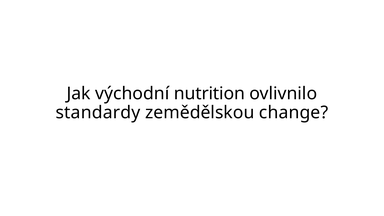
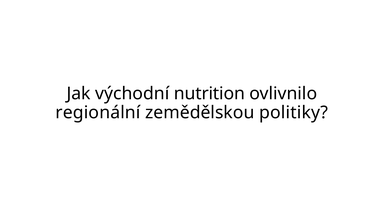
standardy: standardy -> regionální (98, 113)
change: change -> politiky (294, 113)
